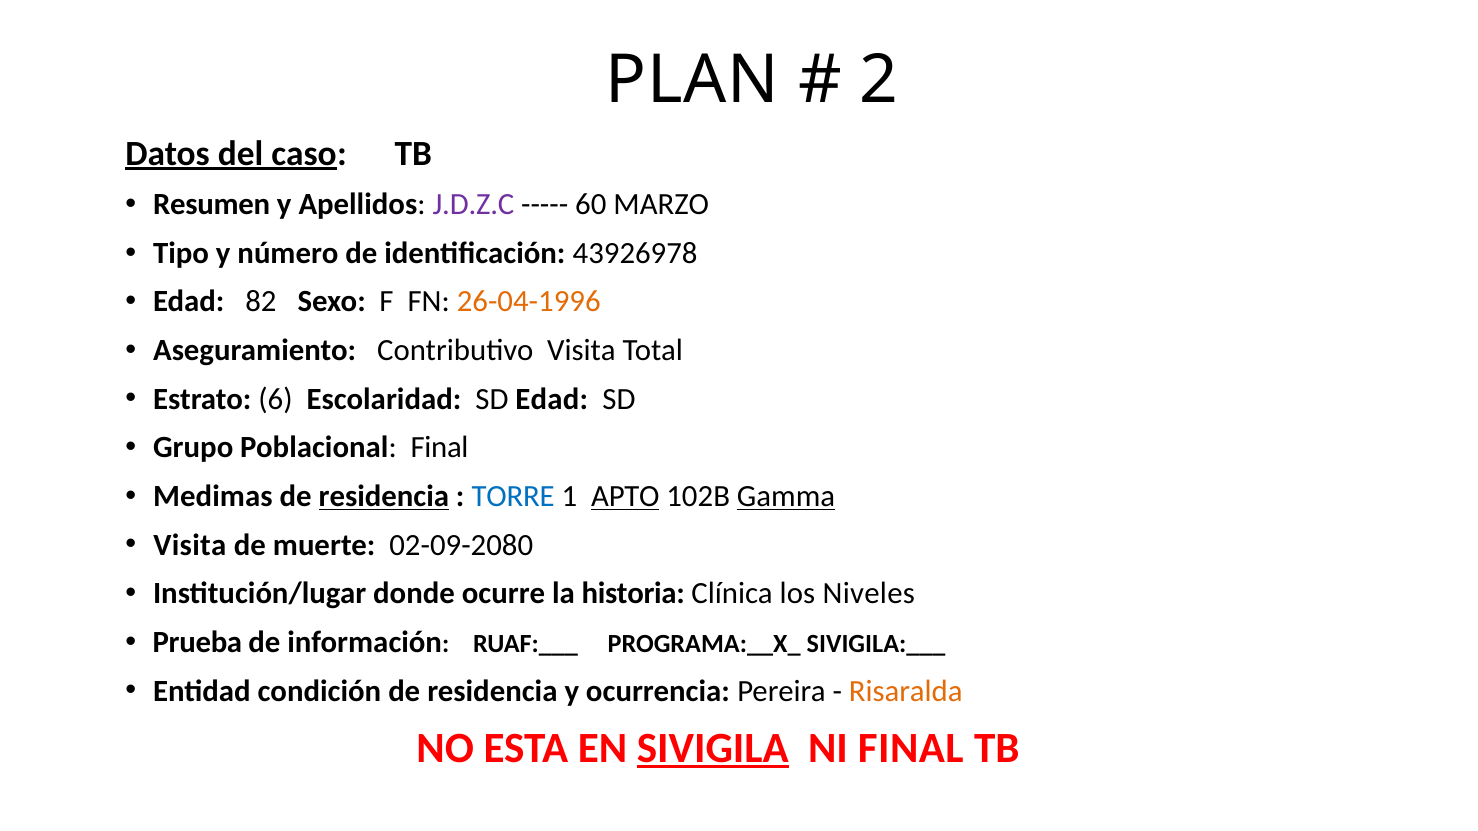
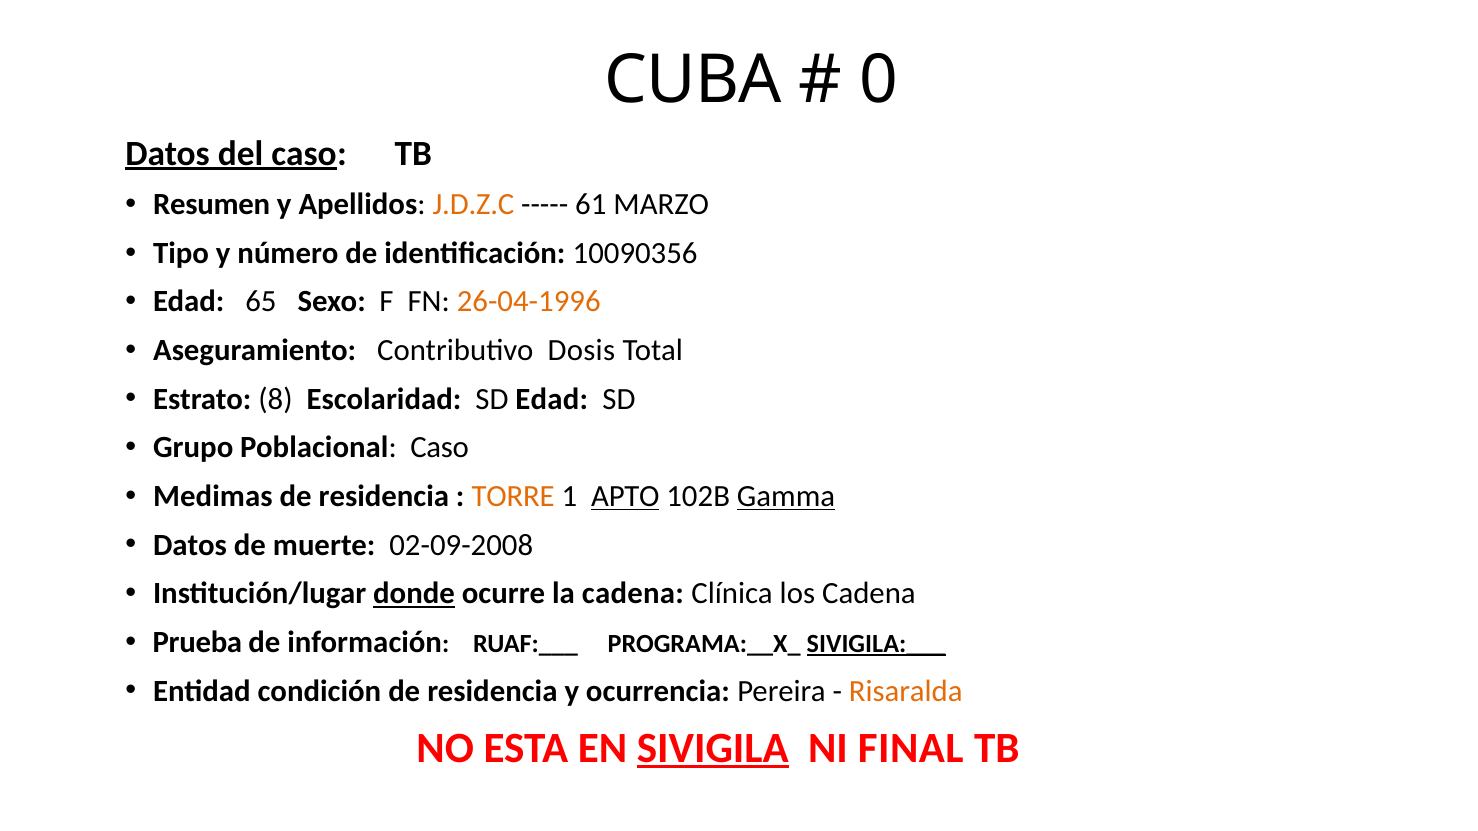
PLAN: PLAN -> CUBA (693, 80)
2: 2 -> 0 (879, 80)
J.D.Z.C colour: purple -> orange (473, 205)
60: 60 -> 61 (591, 205)
43926978: 43926978 -> 10090356 (635, 253)
82: 82 -> 65 (261, 302)
Contributivo Visita: Visita -> Dosis (581, 351)
6: 6 -> 8 (276, 399)
Poblacional Final: Final -> Caso (440, 448)
residencia underline: present -> none (384, 497)
TORRE colour: blue -> orange (513, 497)
Visita: Visita -> Datos (190, 545)
02-09-2080: 02-09-2080 -> 02-09-2008 (461, 545)
donde underline: none -> present (414, 594)
la historia: historia -> cadena (633, 594)
los Niveles: Niveles -> Cadena (869, 594)
SIVIGILA:___ underline: none -> present (876, 644)
